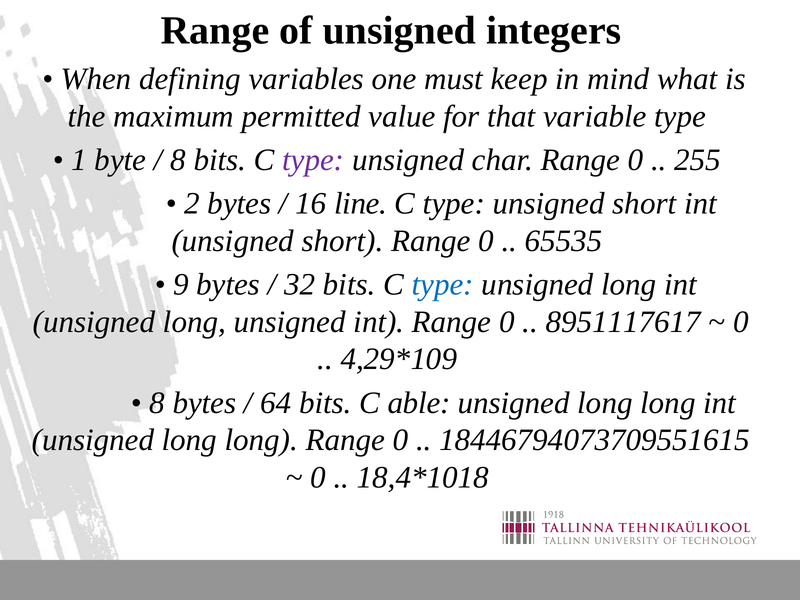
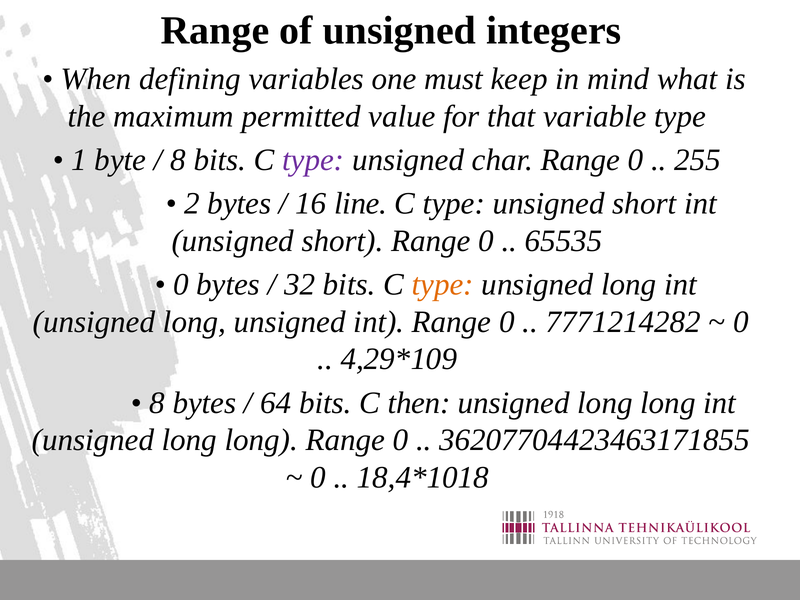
9: 9 -> 0 (181, 284)
type colour: blue -> orange (443, 284)
8951117617: 8951117617 -> 7771214282 (623, 322)
able: able -> then (419, 403)
18446794073709551615: 18446794073709551615 -> 36207704423463171855 (595, 440)
